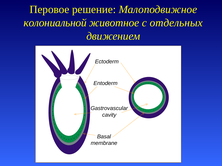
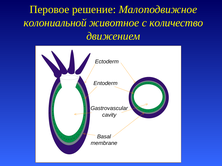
отдельных: отдельных -> количество (176, 23)
